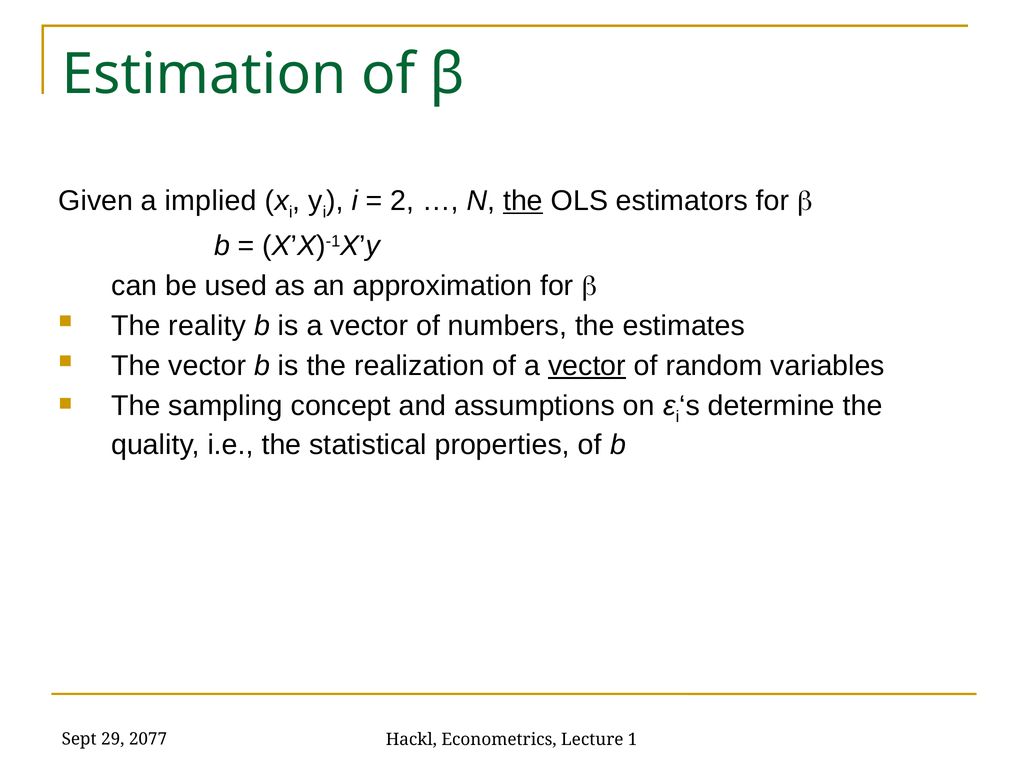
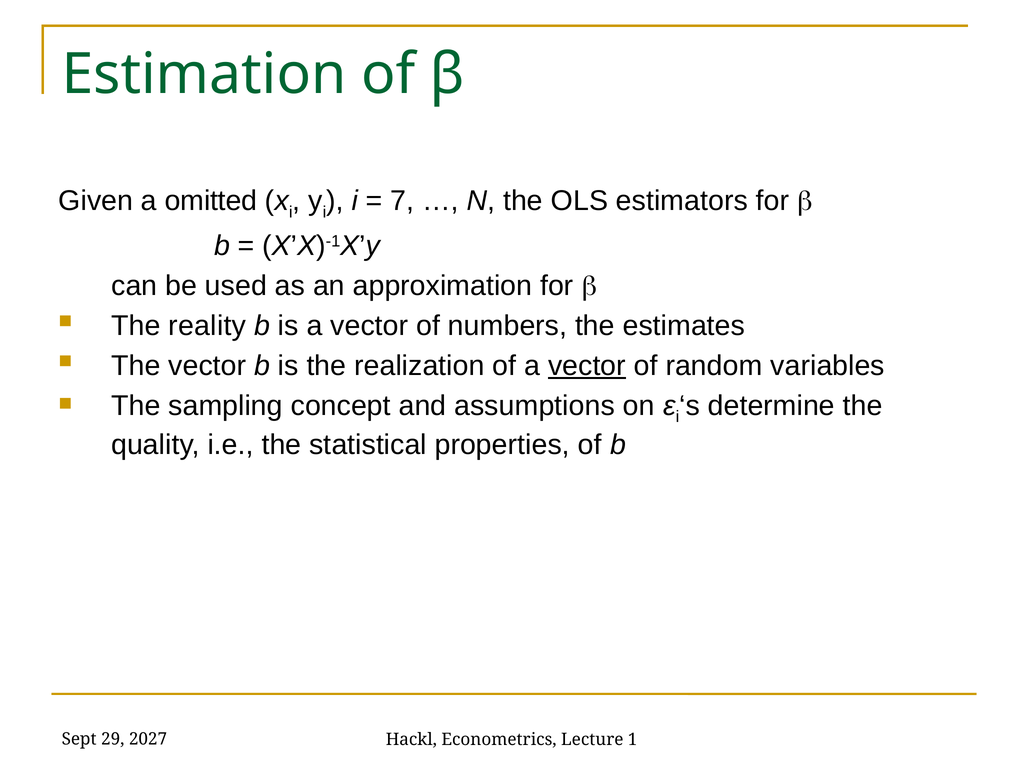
implied: implied -> omitted (211, 201)
2: 2 -> 7 (402, 201)
the underline: present -> none (523, 201)
2077: 2077 -> 2027 (148, 739)
